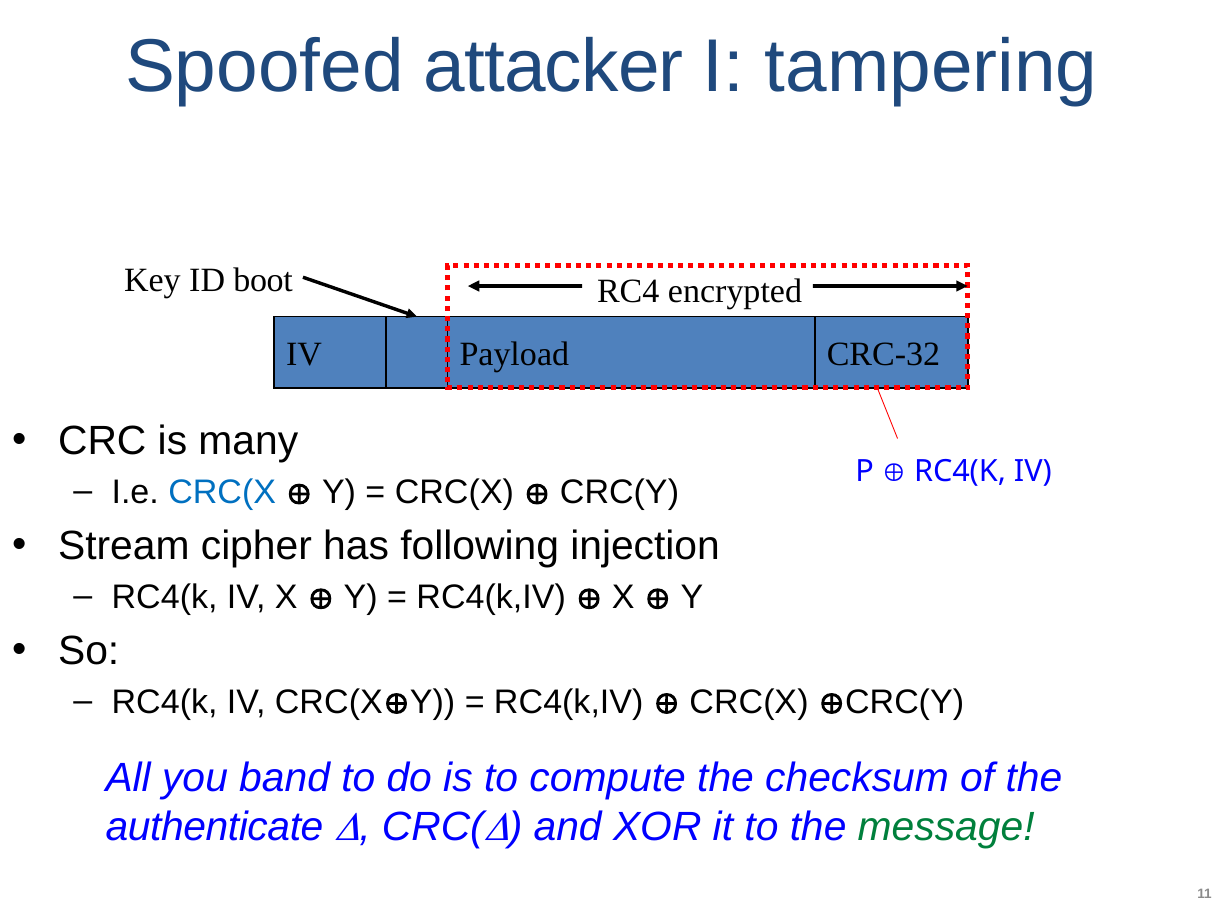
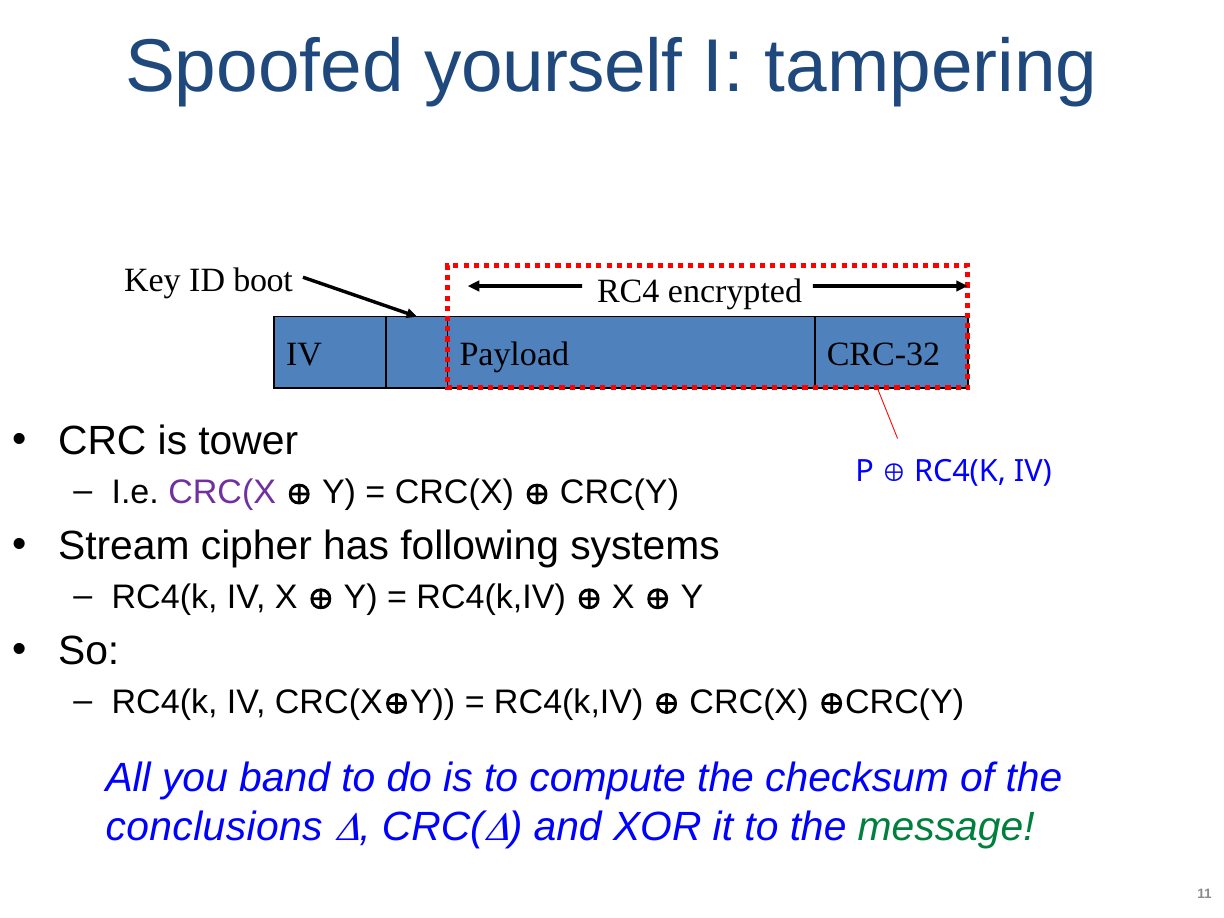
attacker: attacker -> yourself (553, 66)
many: many -> tower (248, 441)
CRC(X colour: blue -> purple (222, 493)
injection: injection -> systems (645, 546)
authenticate: authenticate -> conclusions (214, 827)
